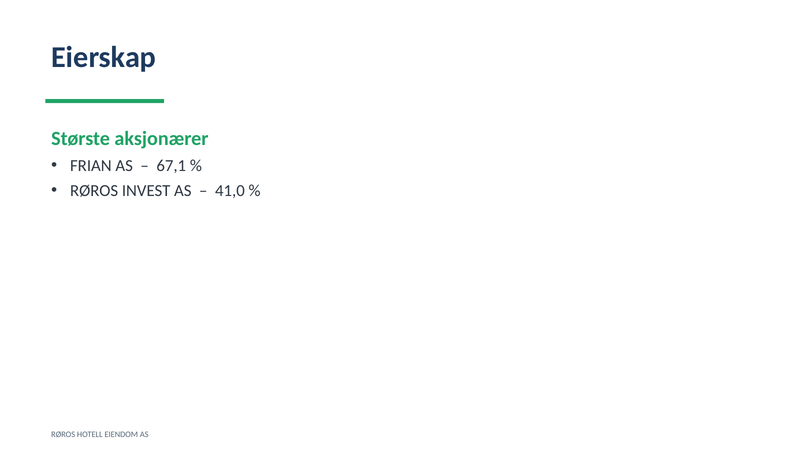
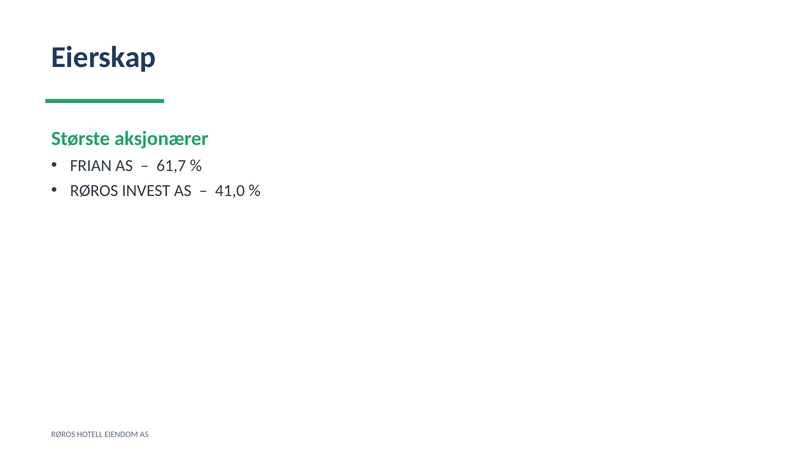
67,1: 67,1 -> 61,7 (171, 166)
